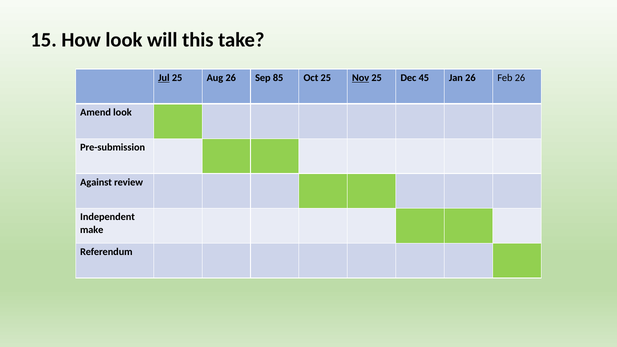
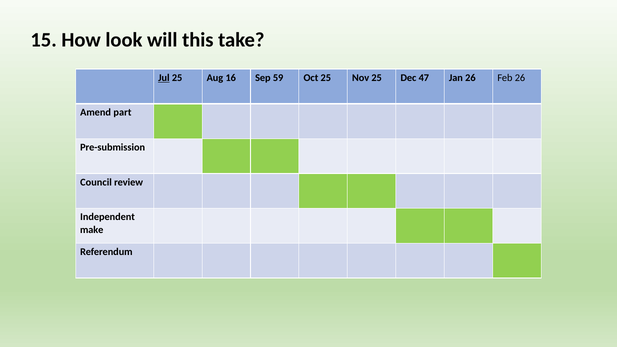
Aug 26: 26 -> 16 (231, 78)
85: 85 -> 59 (278, 78)
Nov underline: present -> none (361, 78)
45: 45 -> 47 (424, 78)
Amend look: look -> part (122, 113)
Against: Against -> Council (96, 182)
